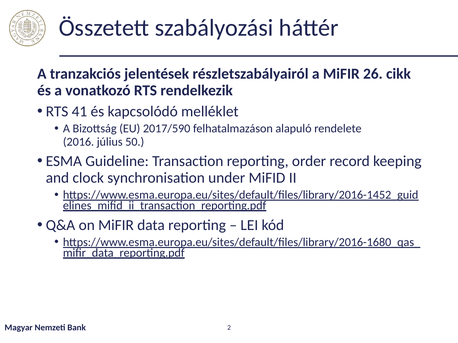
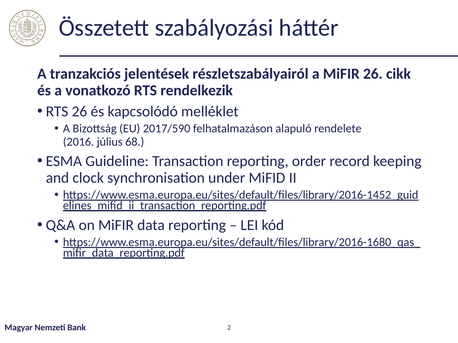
RTS 41: 41 -> 26 (79, 112)
50: 50 -> 68 (135, 142)
